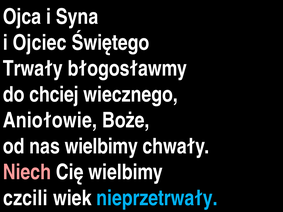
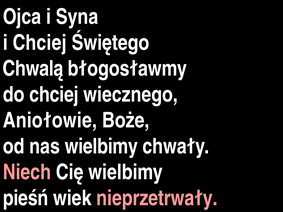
i Ojciec: Ojciec -> Chciej (40, 43)
Trwały: Trwały -> Chwalą (33, 69)
czcili: czcili -> pieśń (26, 198)
nieprzetrwały colour: light blue -> pink (157, 198)
